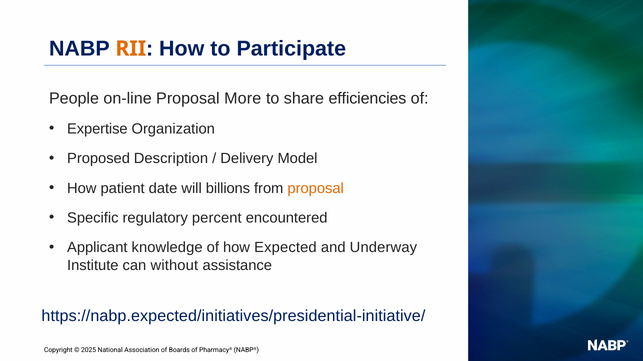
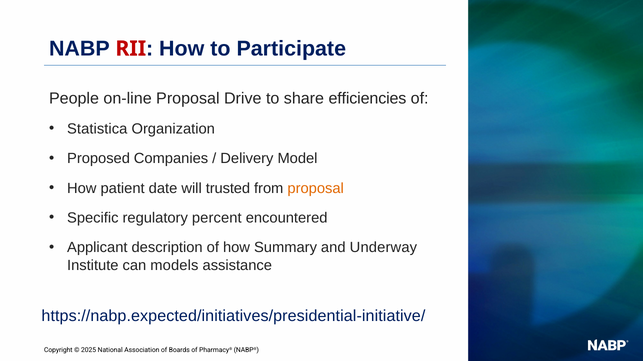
RII colour: orange -> red (131, 49)
More: More -> Drive (243, 98)
Expertise: Expertise -> Statistica (97, 129)
Description: Description -> Companies (171, 159)
billions: billions -> trusted (228, 189)
knowledge: knowledge -> description (167, 248)
Expected: Expected -> Summary (286, 248)
without: without -> models (174, 266)
